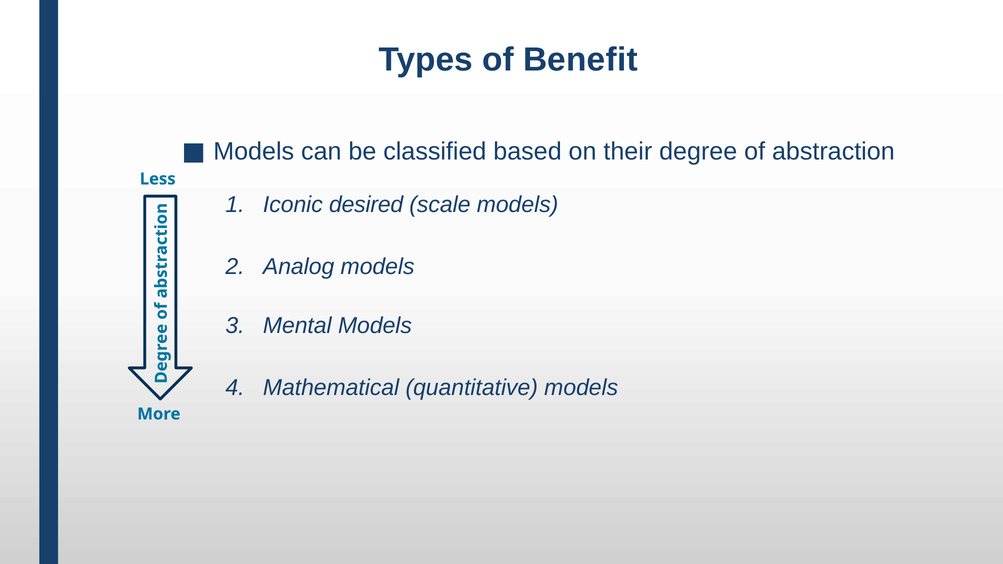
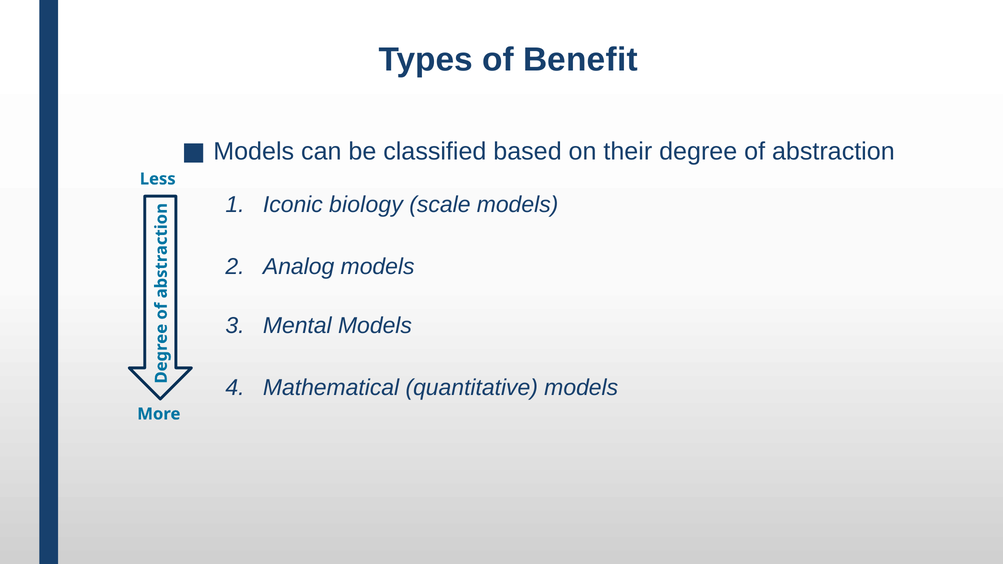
desired: desired -> biology (366, 205)
